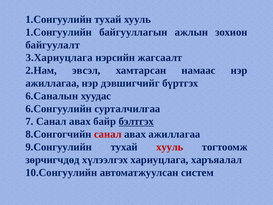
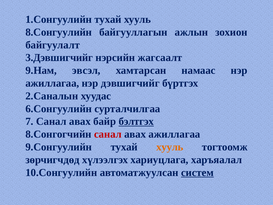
1.Сонгуулийн: 1.Сонгуулийн -> 8.Сонгуулийн (59, 32)
3.Хариуцлага: 3.Хариуцлага -> 3.Дэвшигчийг (59, 58)
2.Нам: 2.Нам -> 9.Нам (41, 70)
6.Саналын: 6.Саналын -> 2.Саналын (52, 96)
хууль colour: red -> orange (170, 147)
систем underline: none -> present (197, 172)
